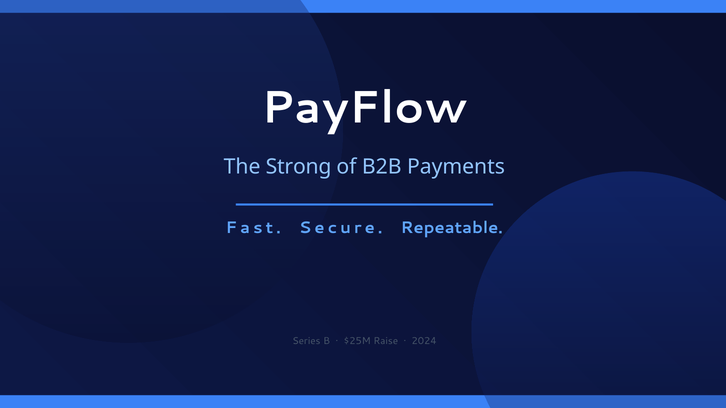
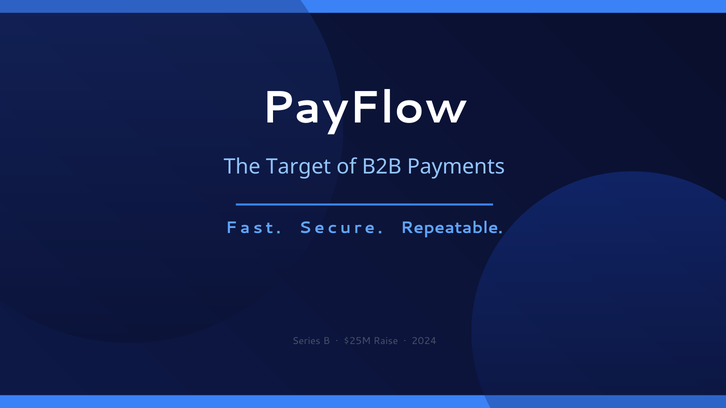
Strong: Strong -> Target (298, 167)
